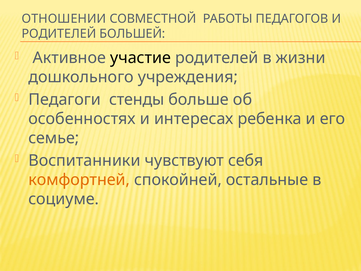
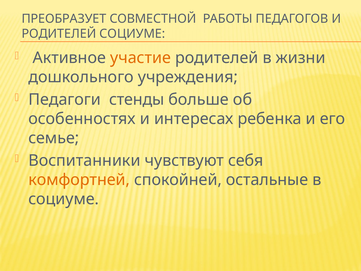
ОТНОШЕНИИ: ОТНОШЕНИИ -> ПРЕОБРАЗУЕТ (64, 19)
РОДИТЕЛЕЙ БОЛЬШЕЙ: БОЛЬШЕЙ -> СОЦИУМЕ (132, 34)
участие colour: black -> orange (141, 58)
